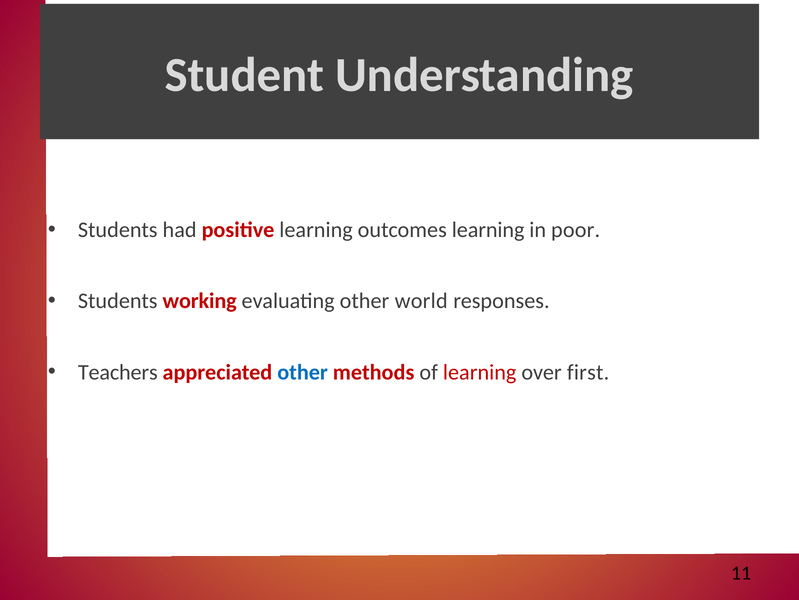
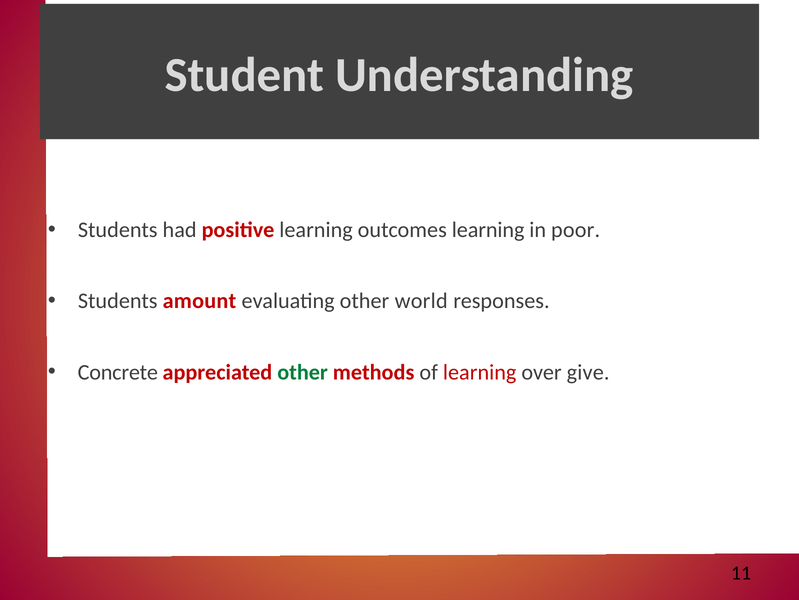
working: working -> amount (199, 301)
Teachers: Teachers -> Concrete (118, 372)
other colour: blue -> green (303, 372)
first: first -> give (588, 372)
